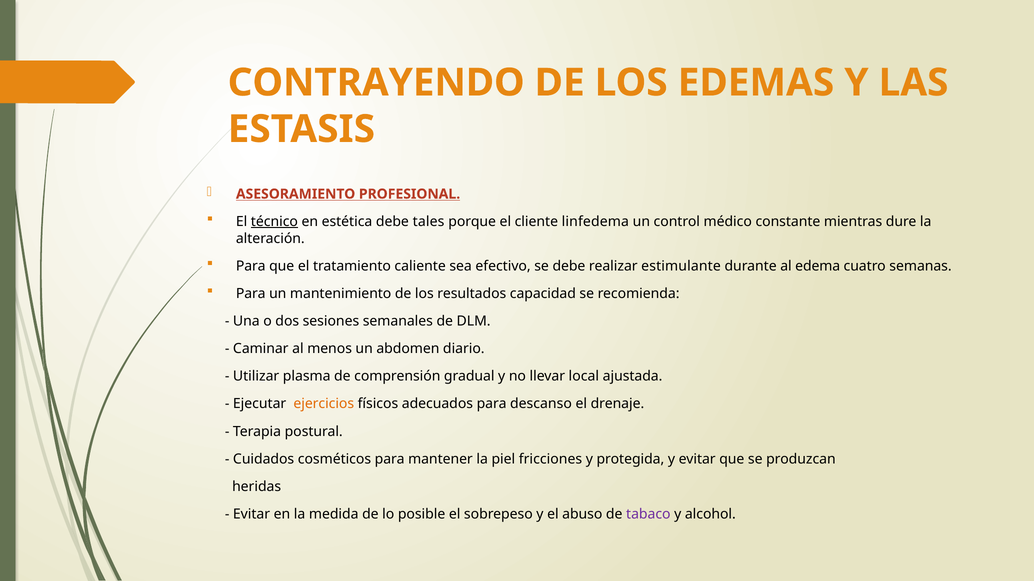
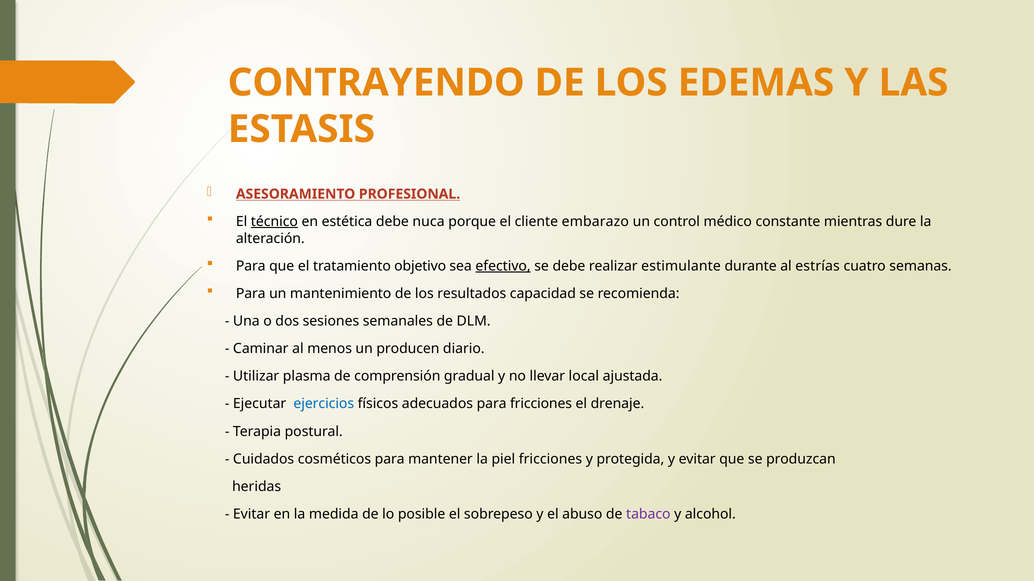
tales: tales -> nuca (429, 222)
linfedema: linfedema -> embarazo (595, 222)
caliente: caliente -> objetivo (420, 266)
efectivo underline: none -> present (503, 266)
edema: edema -> estrías (818, 266)
abdomen: abdomen -> producen (408, 349)
ejercicios colour: orange -> blue (324, 404)
para descanso: descanso -> fricciones (541, 404)
